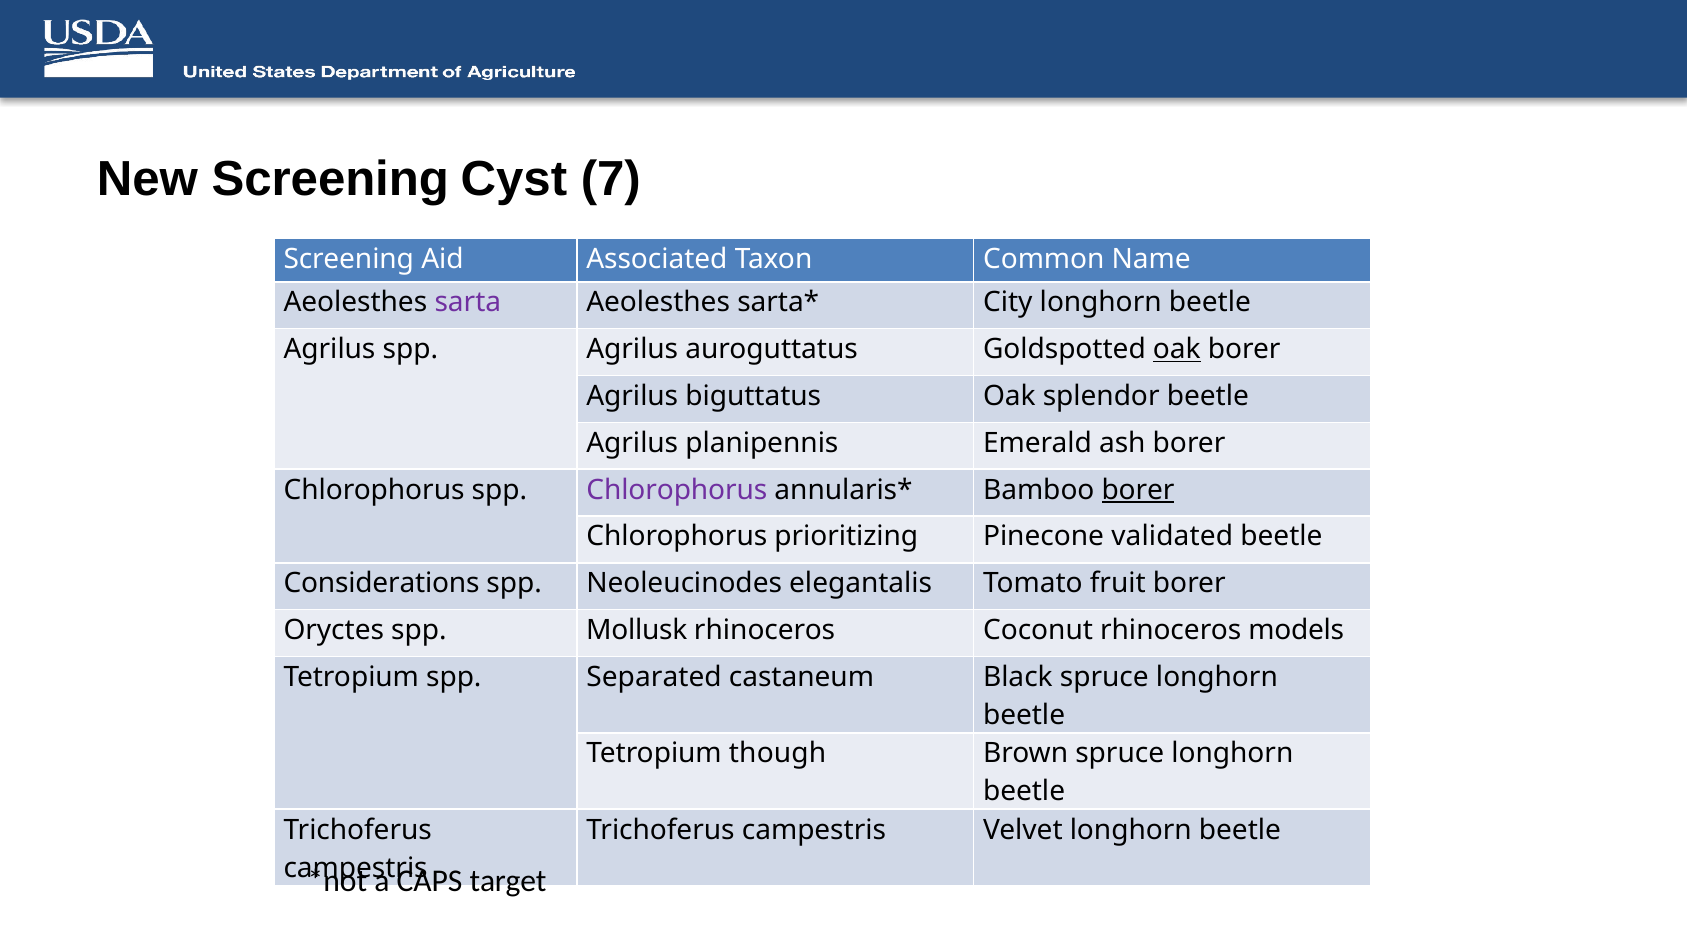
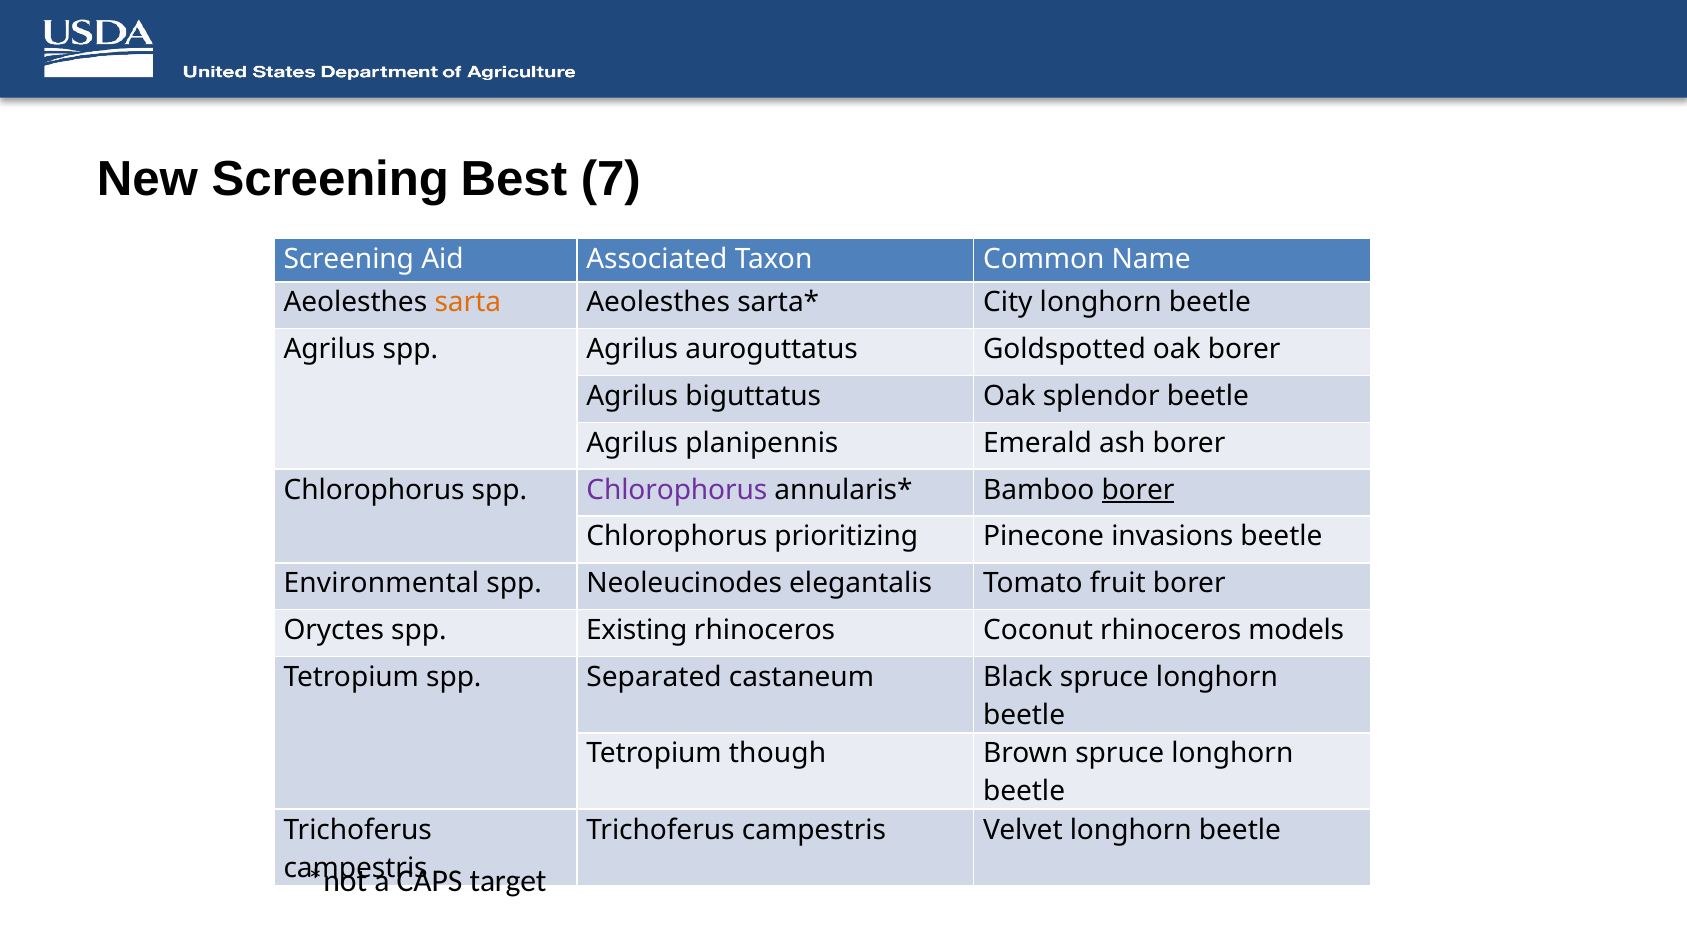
Cyst: Cyst -> Best (514, 179)
sarta colour: purple -> orange (468, 303)
oak underline: present -> none (1177, 349)
validated: validated -> invasions (1172, 537)
Considerations: Considerations -> Environmental (381, 583)
Mollusk: Mollusk -> Existing (637, 630)
